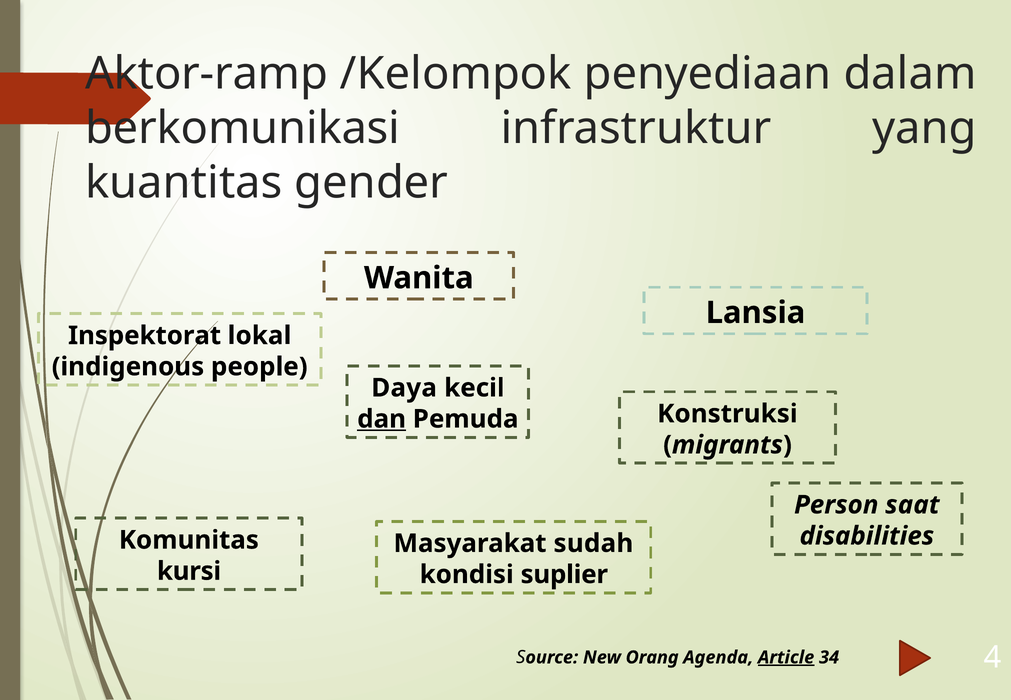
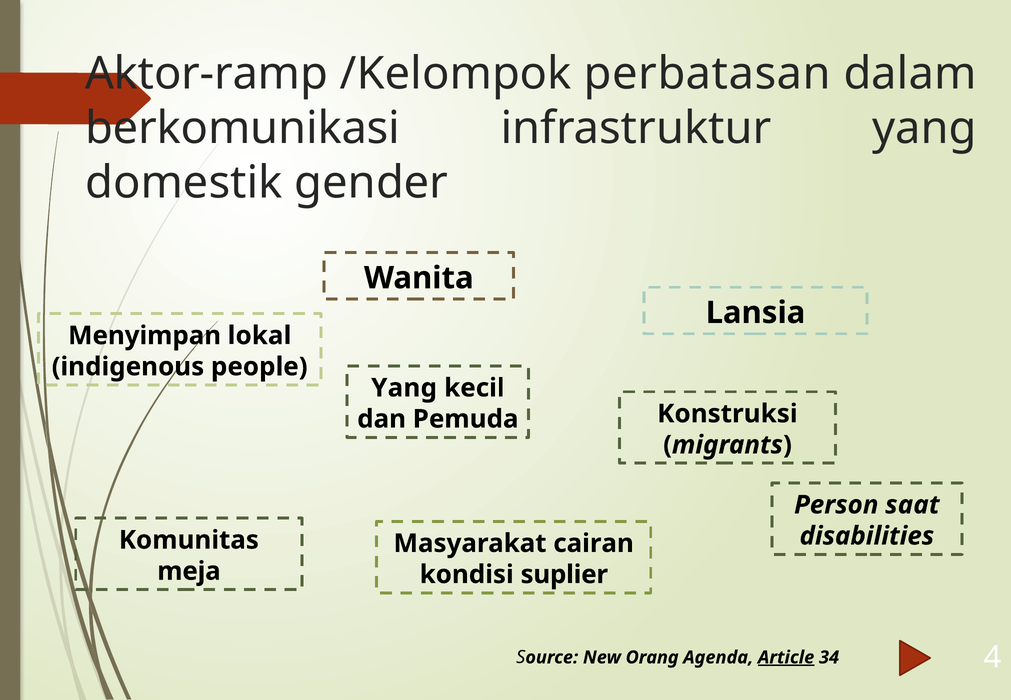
penyediaan: penyediaan -> perbatasan (707, 74)
kuantitas: kuantitas -> domestik (184, 183)
Inspektorat: Inspektorat -> Menyimpan (145, 336)
Daya: Daya -> Yang (404, 388)
dan underline: present -> none (382, 419)
sudah: sudah -> cairan (594, 543)
kursi: kursi -> meja (189, 571)
